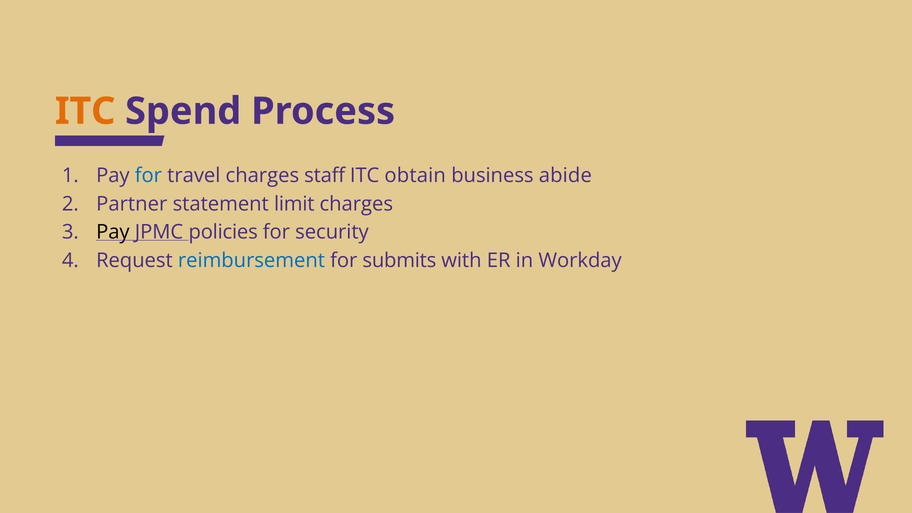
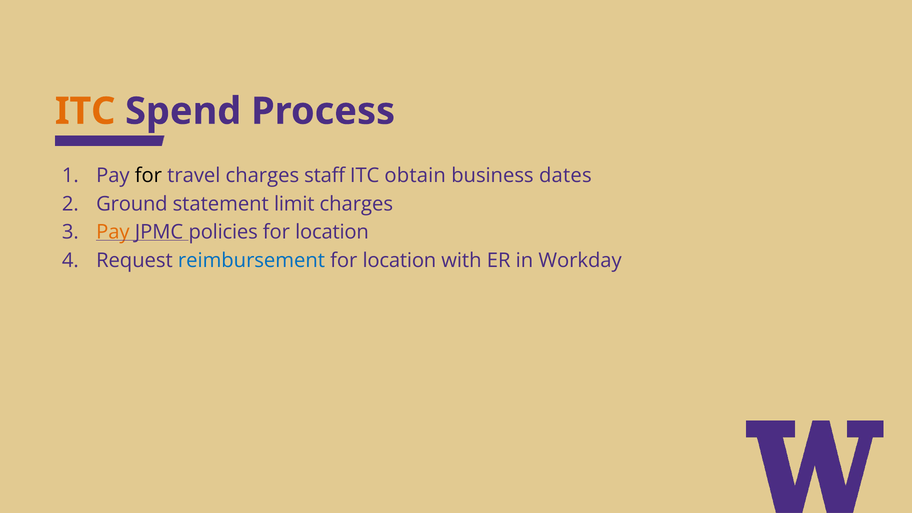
for colour: blue -> black (148, 175)
abide: abide -> dates (565, 175)
Partner: Partner -> Ground (132, 204)
Pay colour: black -> orange (113, 232)
security: security -> location (332, 232)
submits: submits -> location (399, 261)
